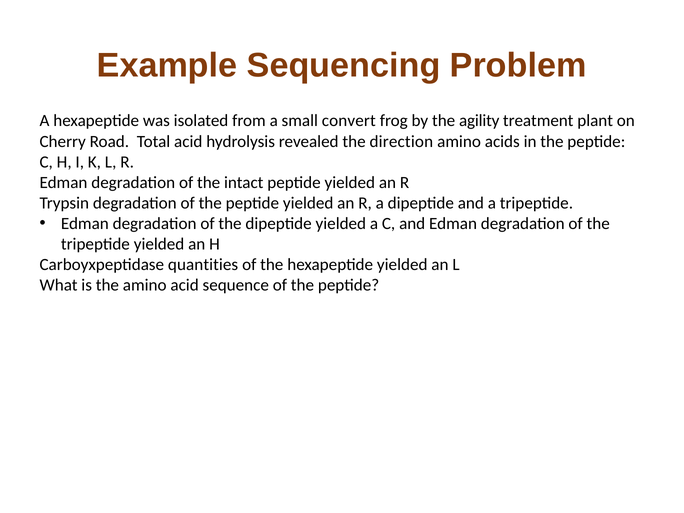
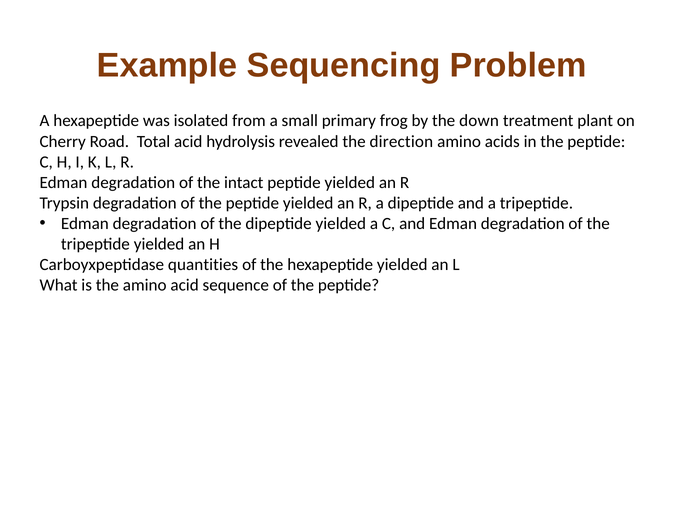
convert: convert -> primary (349, 121)
agility: agility -> down (479, 121)
